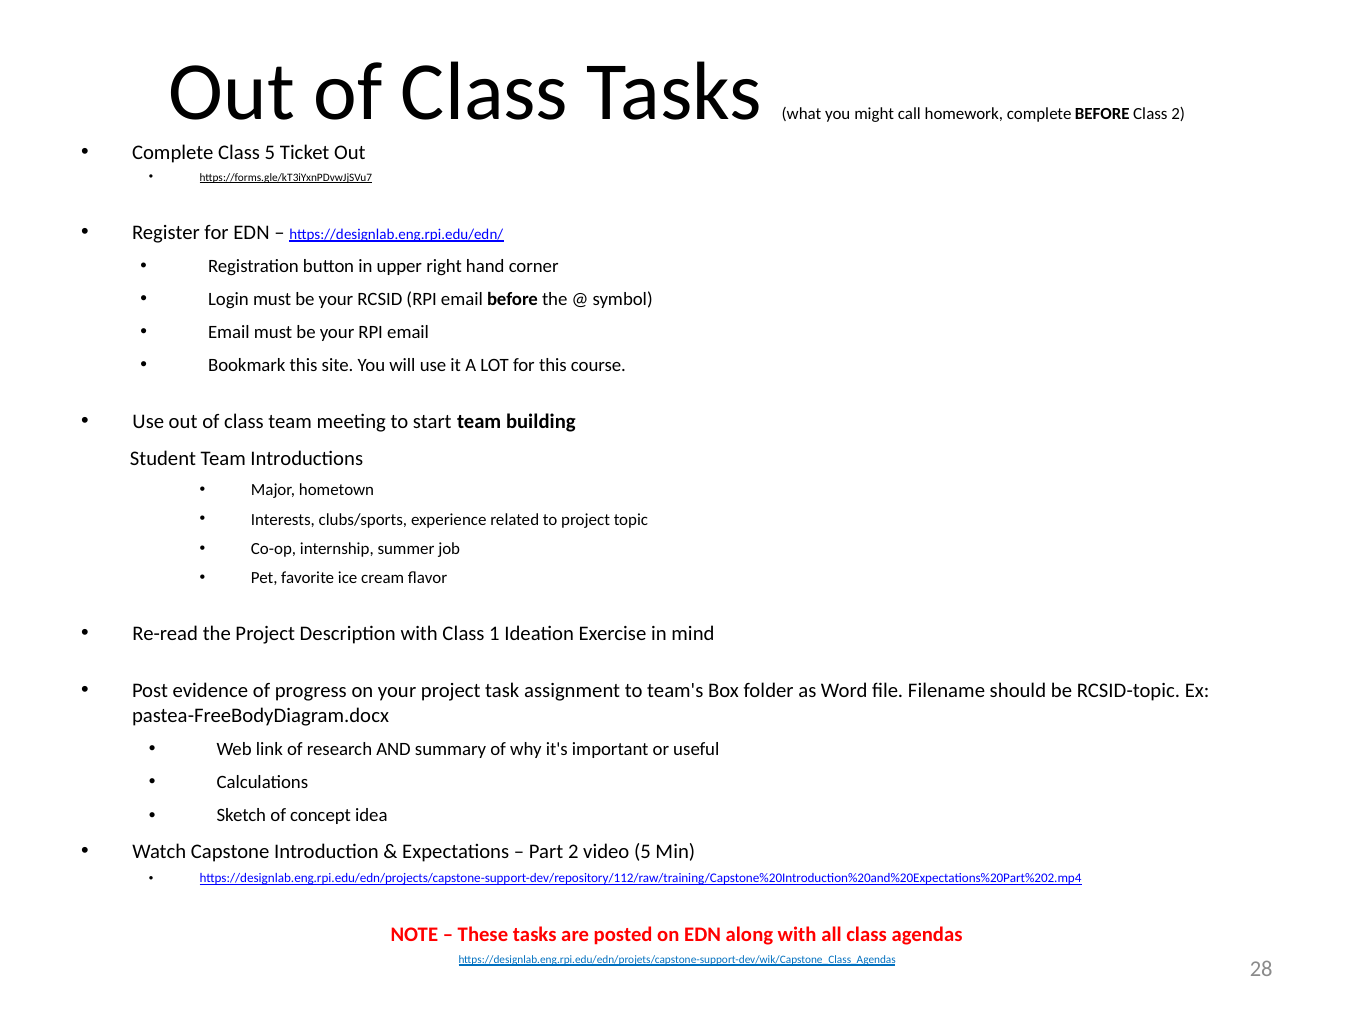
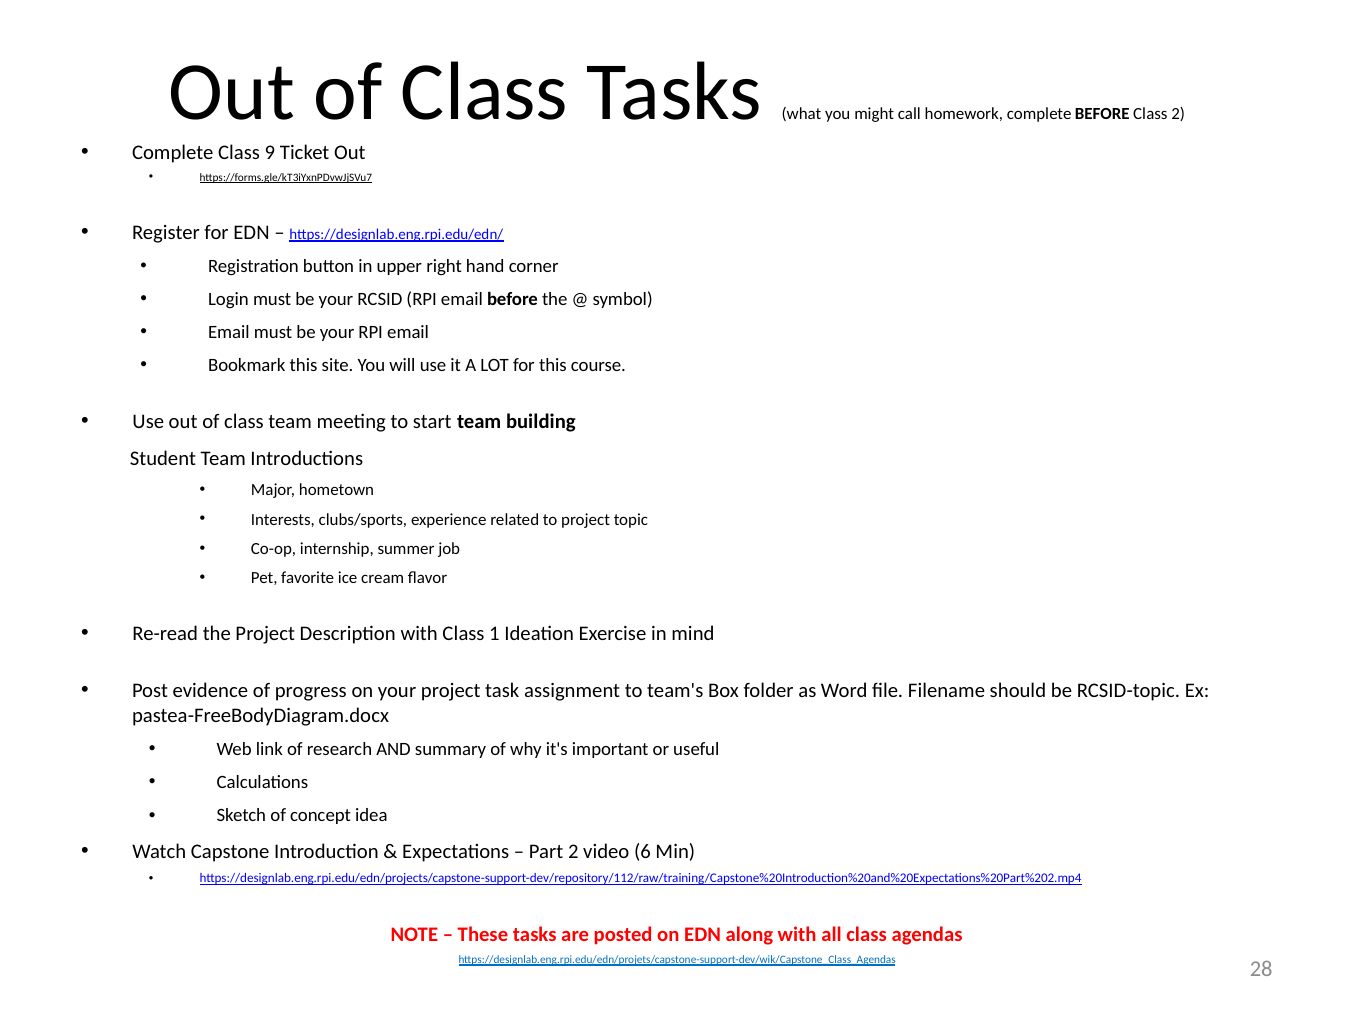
Class 5: 5 -> 9 (270, 152)
video 5: 5 -> 6 (642, 852)
